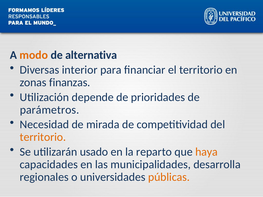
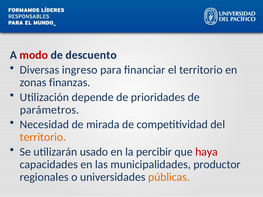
modo colour: orange -> red (34, 55)
alternativa: alternativa -> descuento (91, 55)
interior: interior -> ingreso (80, 70)
reparto: reparto -> percibir (154, 152)
haya colour: orange -> red (206, 152)
desarrolla: desarrolla -> productor (217, 165)
